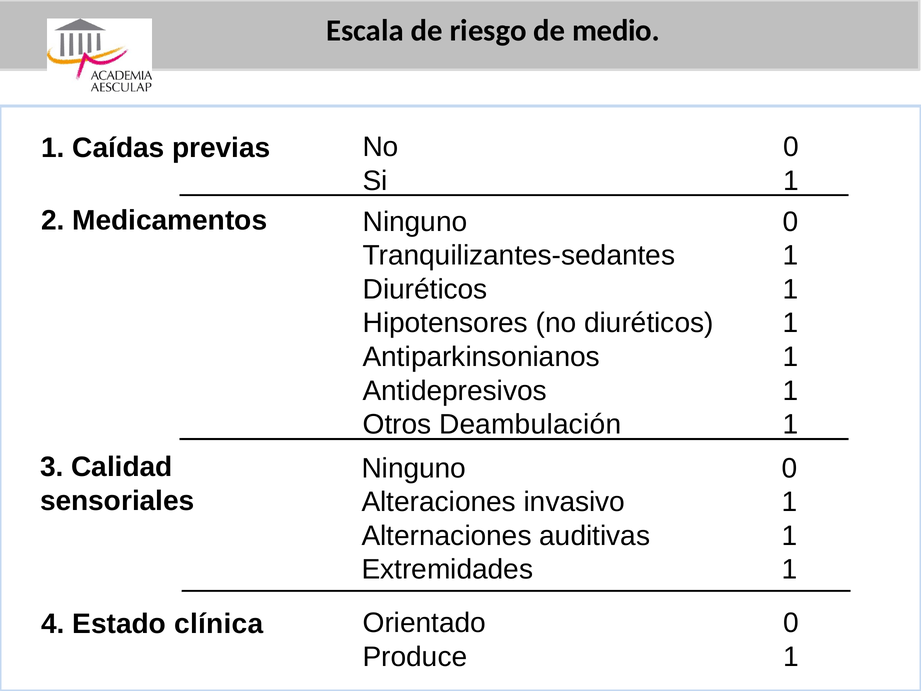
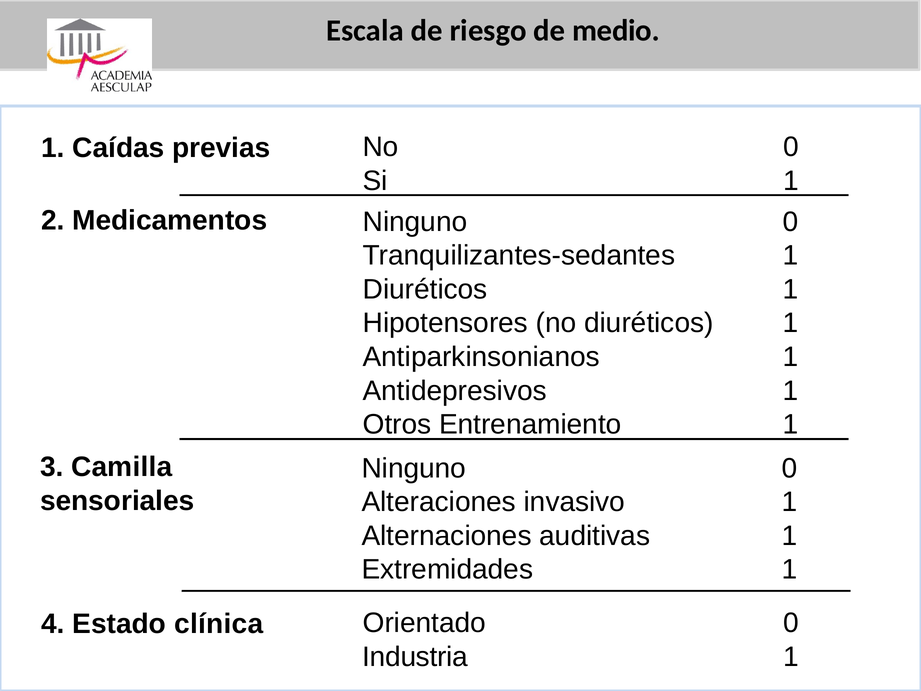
Deambulación: Deambulación -> Entrenamiento (530, 424)
Calidad: Calidad -> Camilla (122, 467)
Produce: Produce -> Industria (415, 657)
